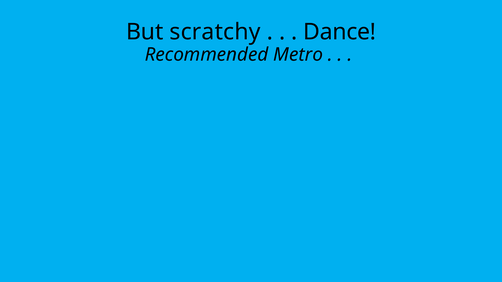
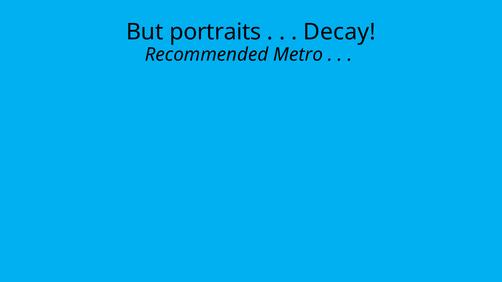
scratchy: scratchy -> portraits (215, 32)
Dance: Dance -> Decay (339, 32)
